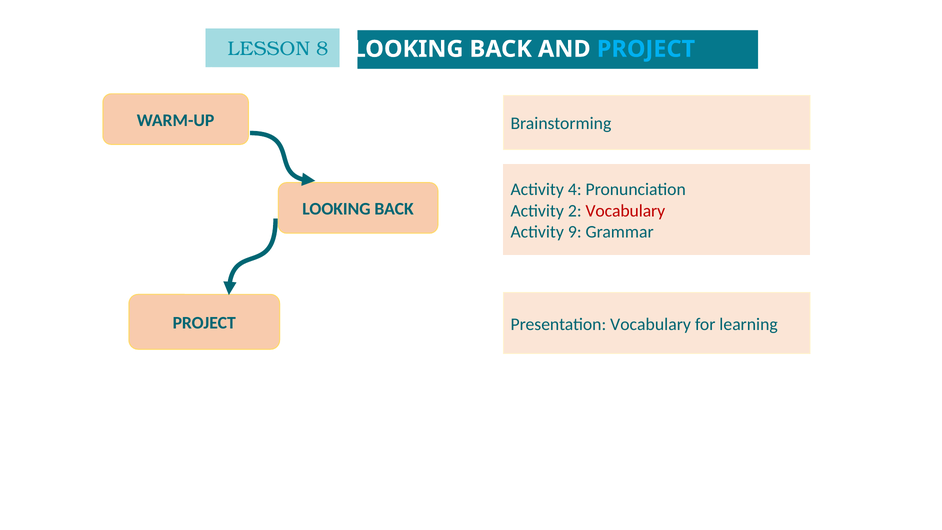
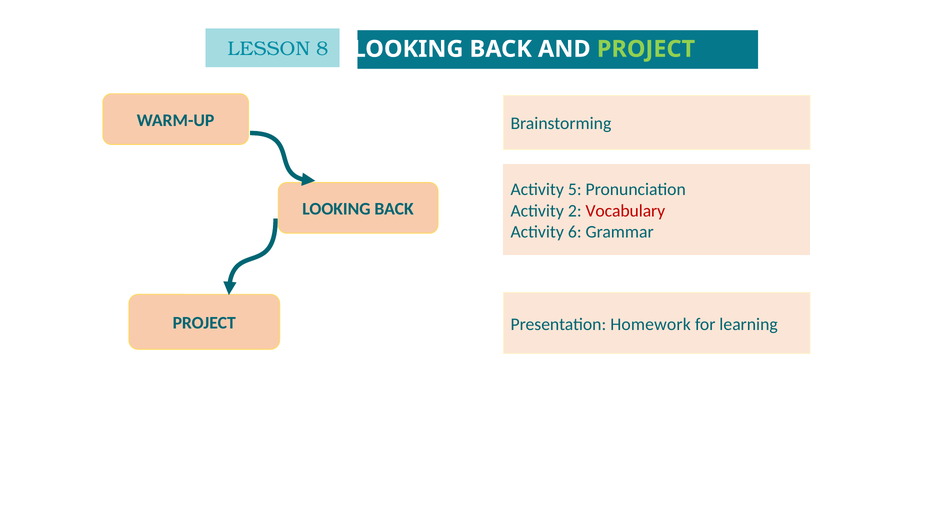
PROJECT colour: light blue -> light green (646, 49)
4: 4 -> 5 (575, 190)
9: 9 -> 6 (575, 232)
Presentation Vocabulary: Vocabulary -> Homework (651, 324)
